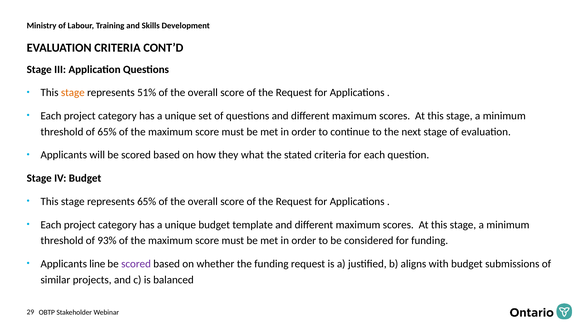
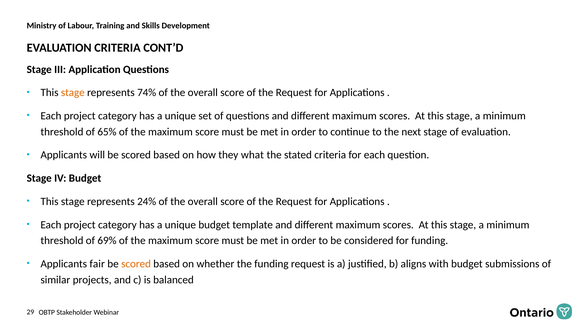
51%: 51% -> 74% (147, 93)
represents 65%: 65% -> 24% (147, 201)
93%: 93% -> 69% (107, 240)
line: line -> fair (97, 264)
scored colour: purple -> orange (136, 264)
